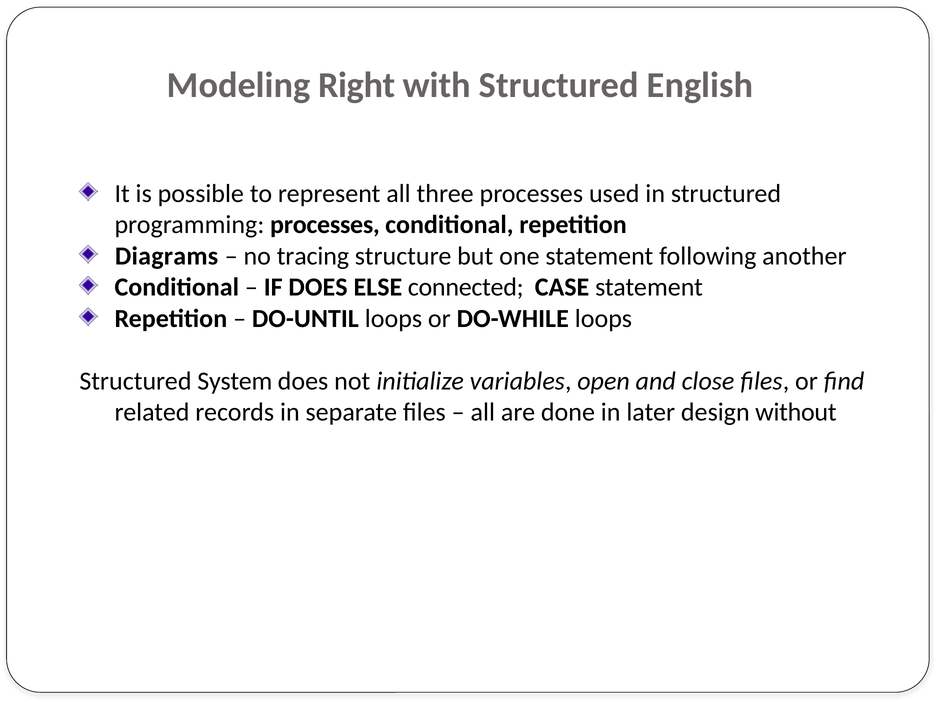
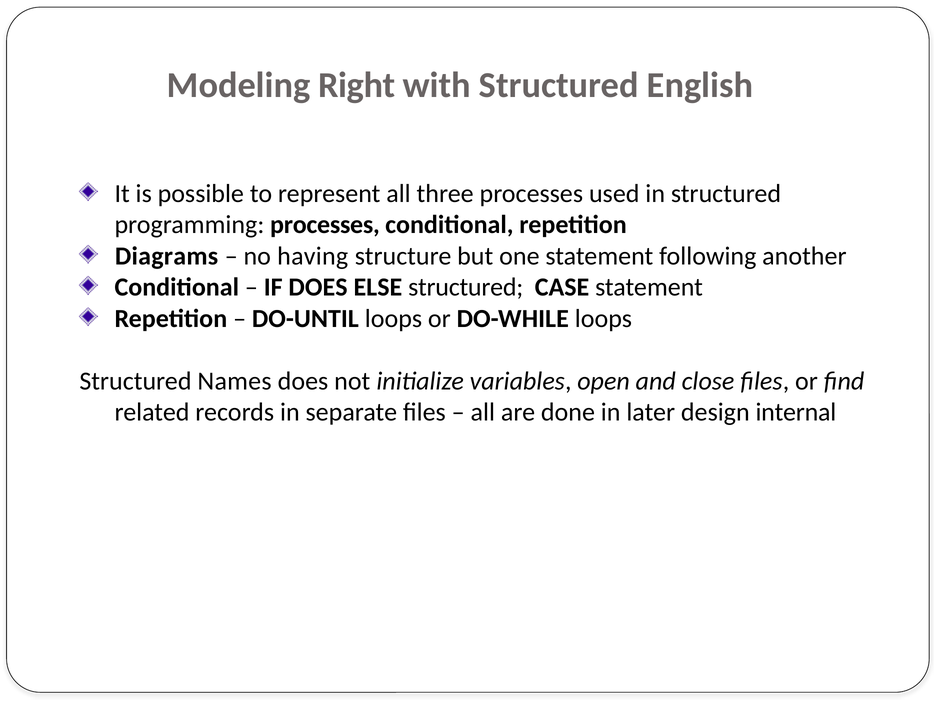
tracing: tracing -> having (313, 256)
ELSE connected: connected -> structured (466, 287)
System: System -> Names (235, 381)
without: without -> internal (796, 412)
